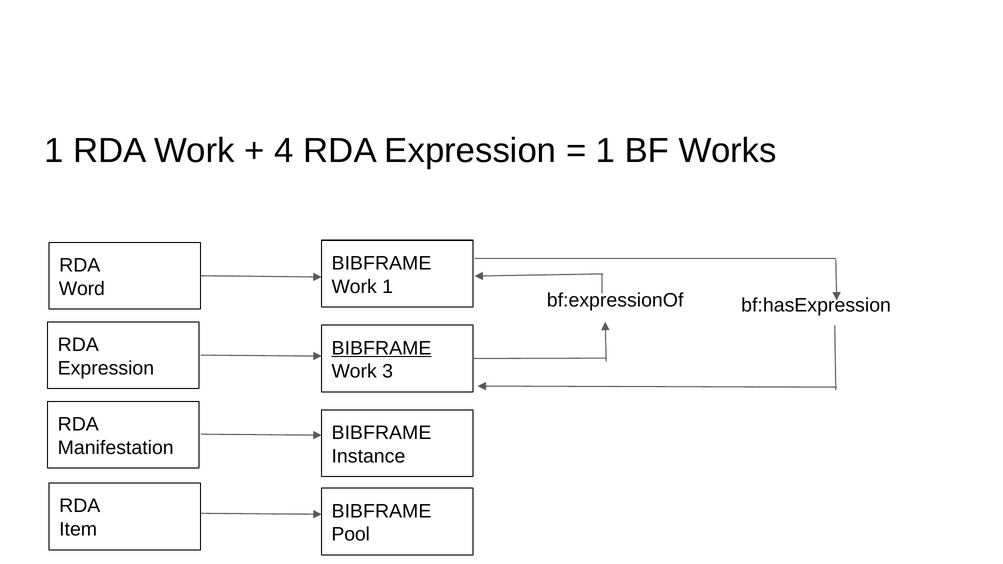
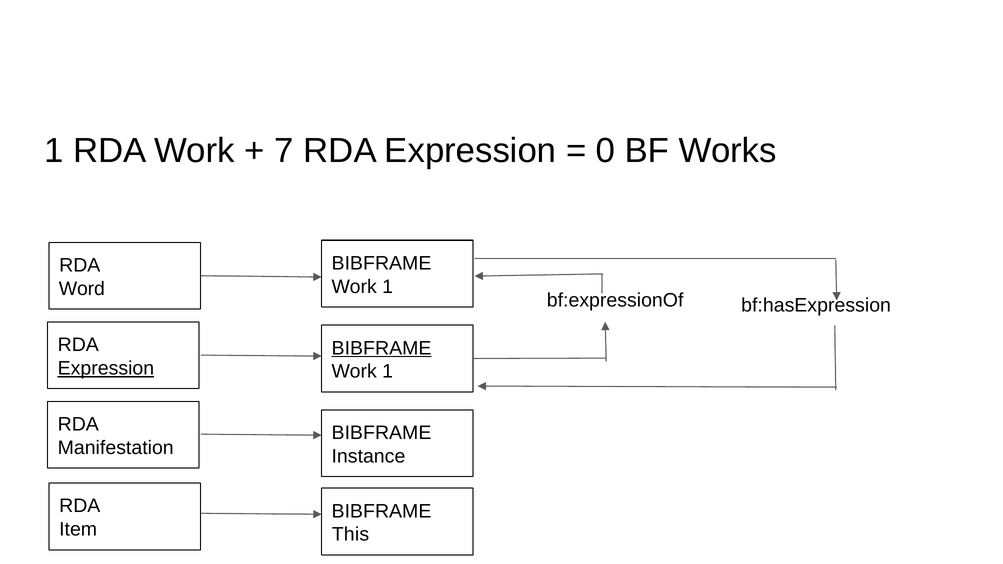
4: 4 -> 7 (284, 151)
1: 1 -> 0 (606, 151)
Expression underline: none -> present (106, 368)
3: 3 -> 1 (388, 372)
Pool: Pool -> This (350, 535)
